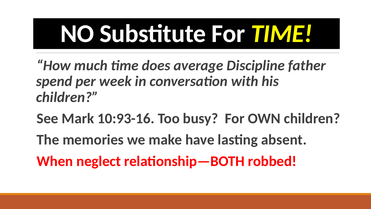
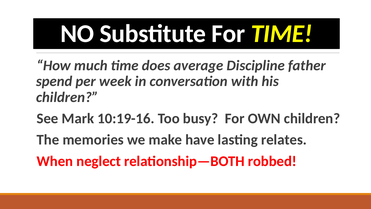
10:93-16: 10:93-16 -> 10:19-16 (126, 118)
absent: absent -> relates (284, 140)
